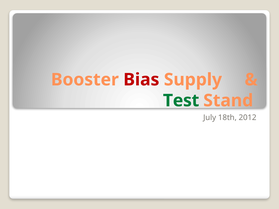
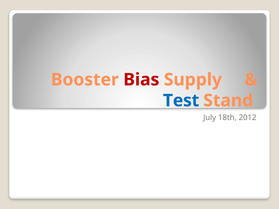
Test colour: green -> blue (181, 101)
